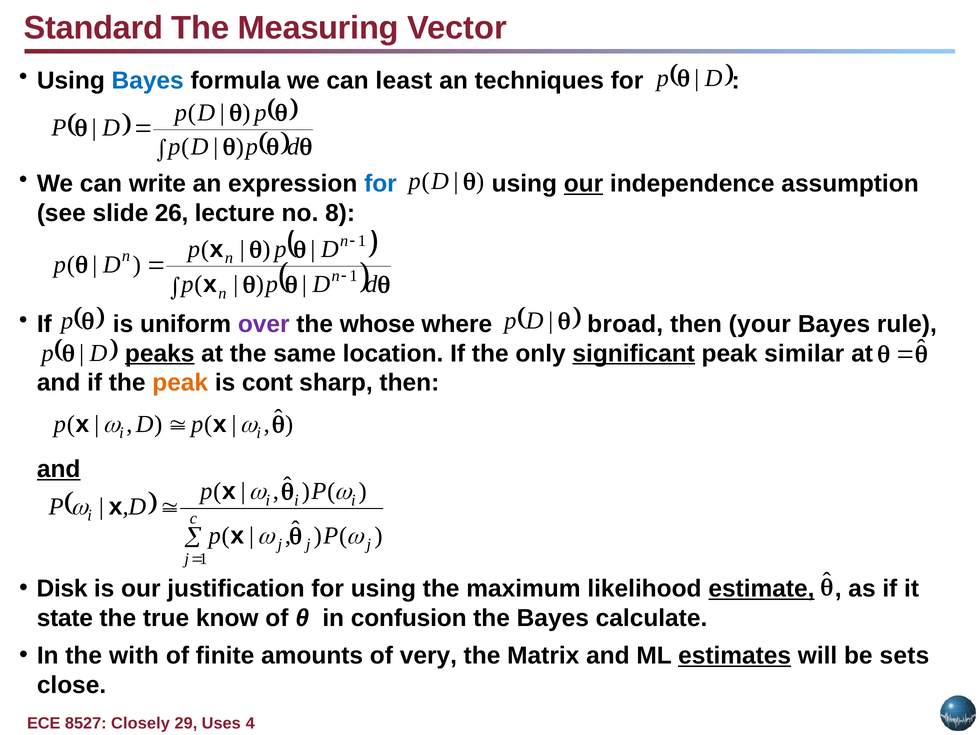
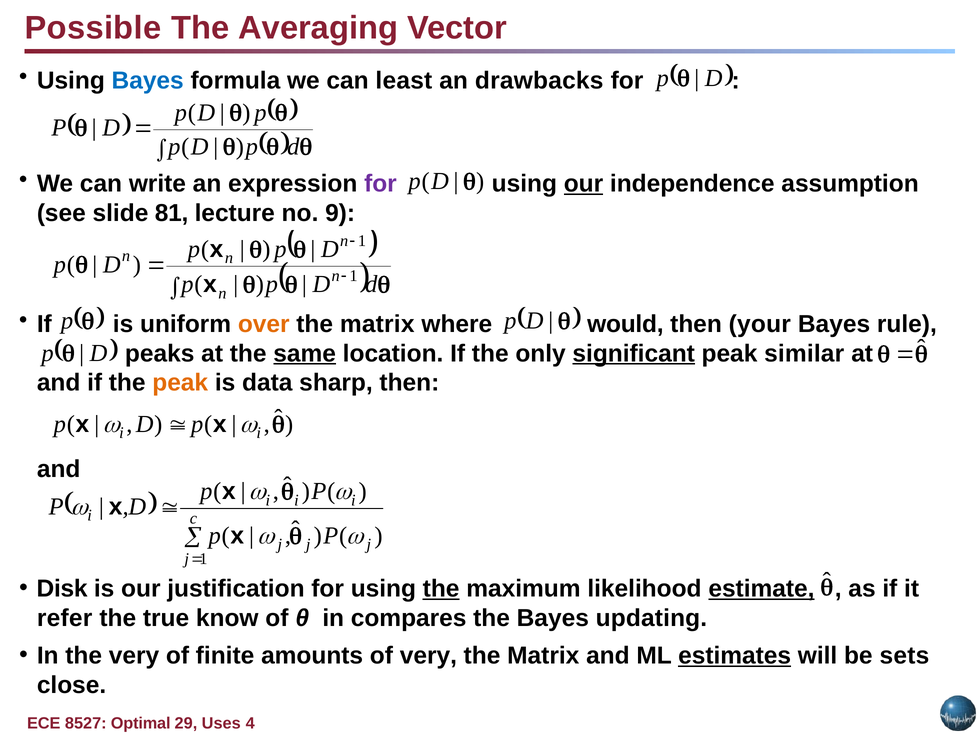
Standard: Standard -> Possible (93, 28)
Measuring: Measuring -> Averaging (318, 28)
techniques: techniques -> drawbacks (539, 81)
for colour: blue -> purple (380, 184)
26: 26 -> 81 (172, 213)
8: 8 -> 9 (340, 213)
over colour: purple -> orange (264, 324)
whose: whose -> matrix (377, 324)
broad: broad -> would (625, 324)
peaks underline: present -> none (160, 353)
same underline: none -> present (305, 353)
cont: cont -> data (267, 383)
and underline: present -> none (59, 469)
the underline: none -> present (441, 589)
state: state -> refer (65, 618)
confusion: confusion -> compares (409, 618)
calculate: calculate -> updating (651, 618)
the with: with -> very (134, 656)
Closely: Closely -> Optimal (141, 723)
